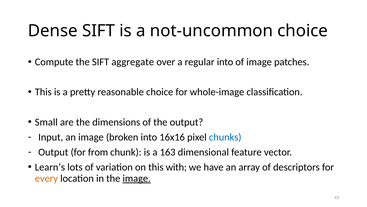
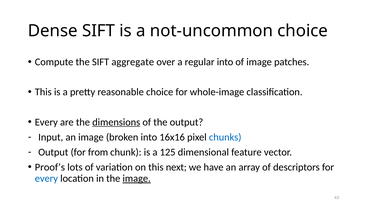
Small: Small -> Every (46, 122)
dimensions underline: none -> present (116, 122)
163: 163 -> 125 (168, 152)
Learn’s: Learn’s -> Proof’s (50, 167)
with: with -> next (176, 167)
every colour: orange -> blue (46, 178)
